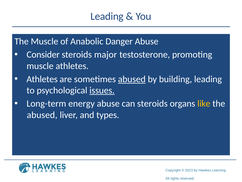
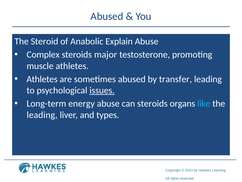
Leading: Leading -> Abused (107, 16)
The Muscle: Muscle -> Steroid (45, 41)
Danger: Danger -> Explain (119, 41)
Consider: Consider -> Complex (43, 55)
abused underline: present -> none (132, 79)
building: building -> transfer (175, 79)
like colour: yellow -> light blue (204, 103)
abused: abused -> leading (42, 115)
